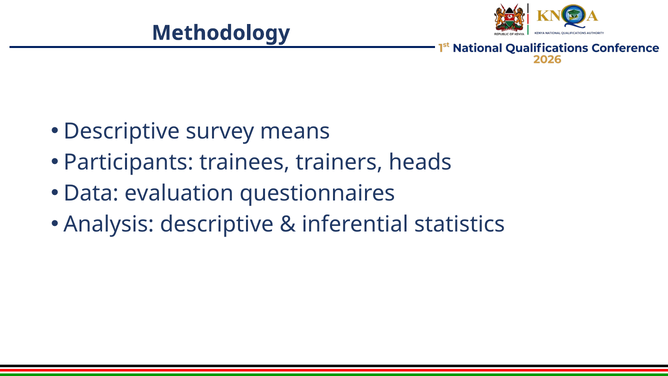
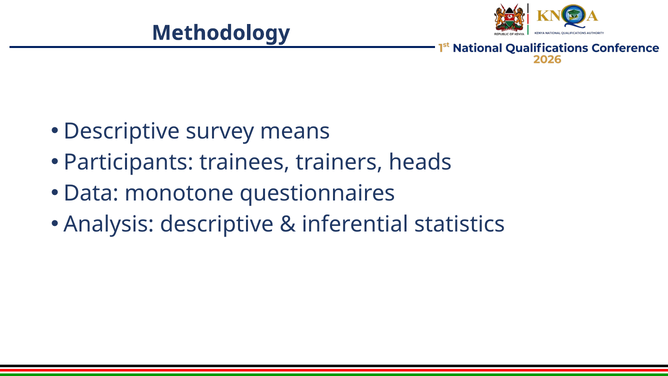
evaluation: evaluation -> monotone (179, 193)
